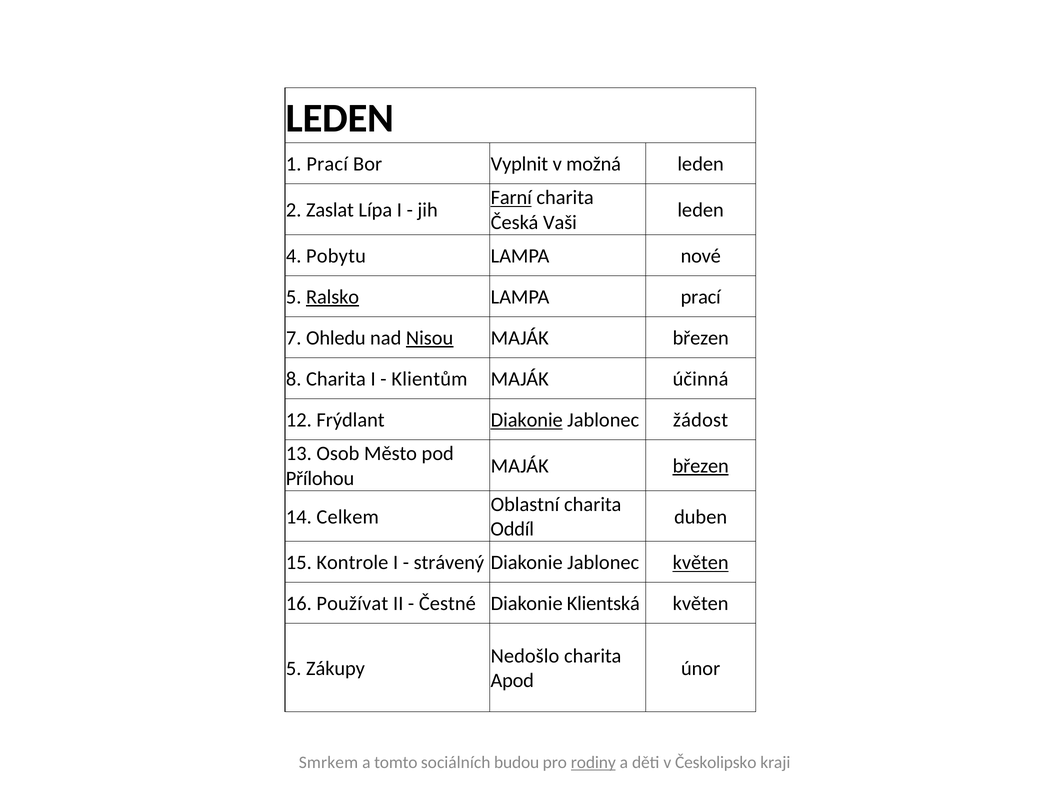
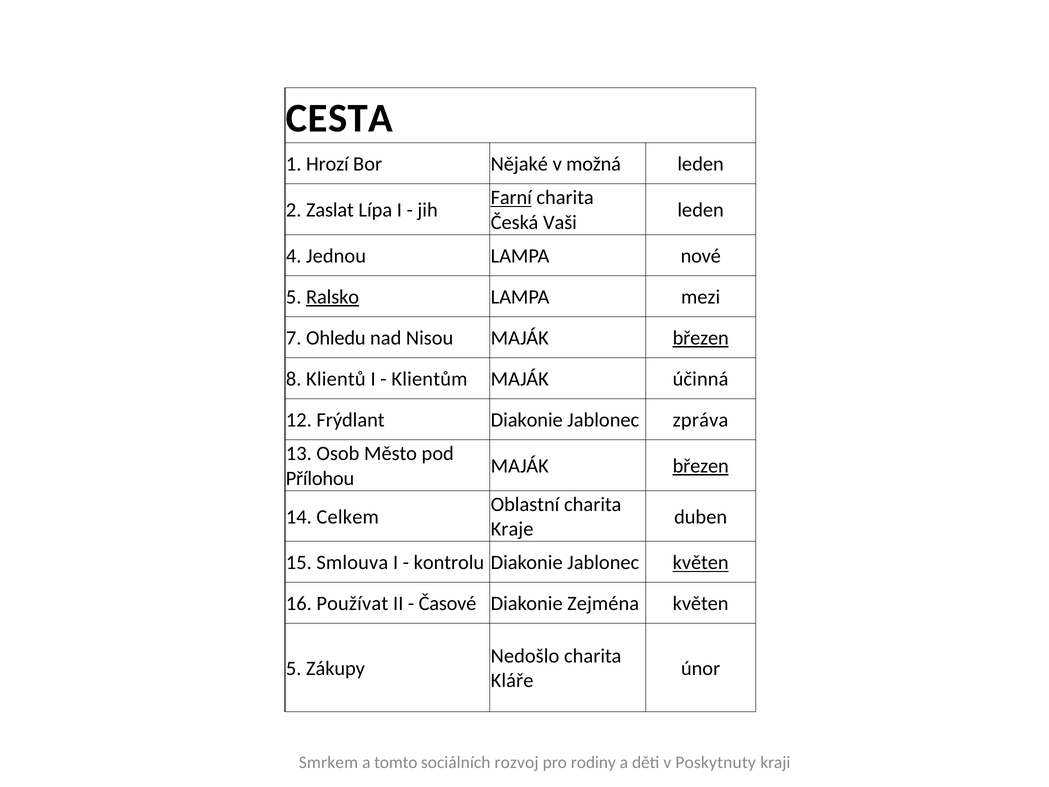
LEDEN: LEDEN -> CESTA (340, 118)
1 Prací: Prací -> Hrozí (327, 164)
Vyplnit: Vyplnit -> Nějaké (519, 164)
Pobytu: Pobytu -> Jednou (336, 256)
LAMPA prací: prací -> mezi (701, 297)
Nisou underline: present -> none (430, 338)
březen underline: none -> present (701, 338)
8 Charita: Charita -> Klientů (336, 379)
Diakonie underline: present -> none (527, 420)
žádost: žádost -> zpráva (701, 420)
Oddíl: Oddíl -> Kraje (512, 529)
Kontrole: Kontrole -> Smlouva (352, 562)
strávený: strávený -> kontrolu (449, 562)
Čestné: Čestné -> Časové (448, 604)
Klientská: Klientská -> Zejména (603, 604)
Apod: Apod -> Kláře (512, 681)
budou: budou -> rozvoj (517, 762)
rodiny underline: present -> none (593, 762)
Českolipsko: Českolipsko -> Poskytnuty (716, 762)
